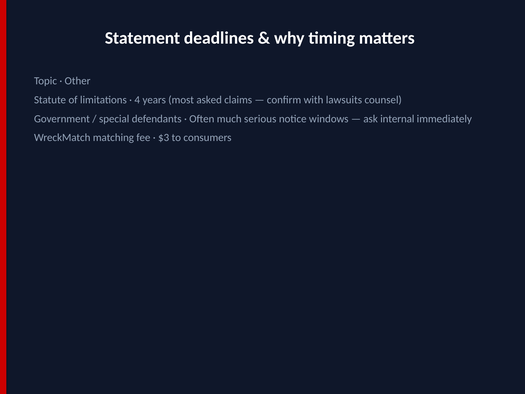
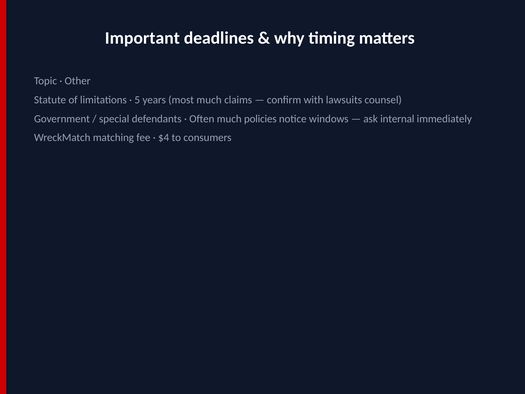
Statement: Statement -> Important (142, 38)
4: 4 -> 5 (137, 100)
most asked: asked -> much (209, 100)
serious: serious -> policies (260, 119)
$3: $3 -> $4 (164, 138)
